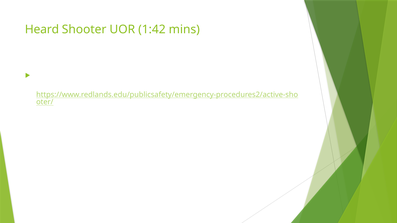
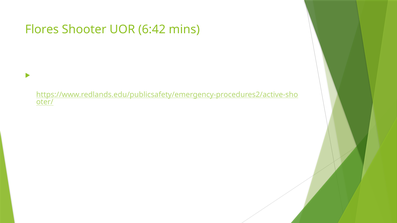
Heard: Heard -> Flores (42, 29)
1:42: 1:42 -> 6:42 (152, 29)
